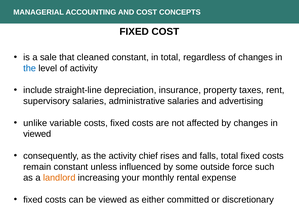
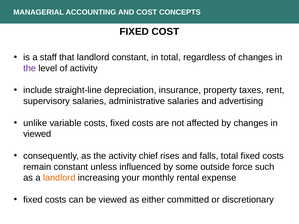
sale: sale -> staff (48, 57)
that cleaned: cleaned -> landlord (93, 57)
the colour: blue -> purple (30, 68)
